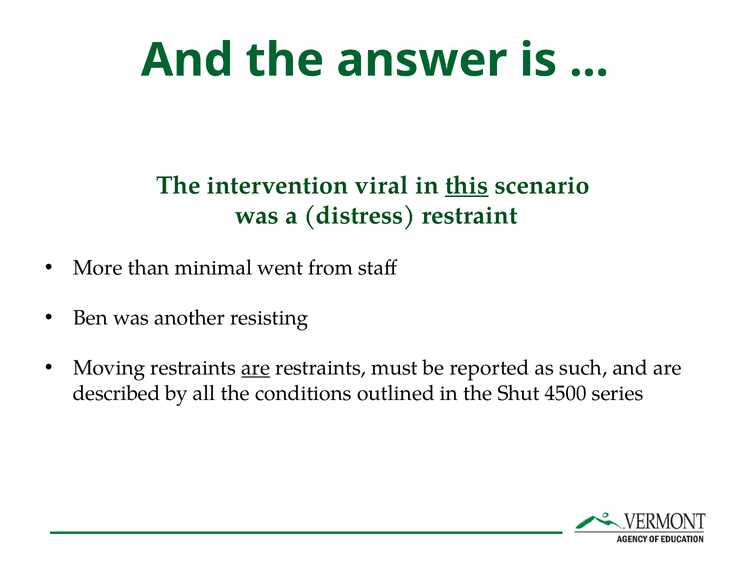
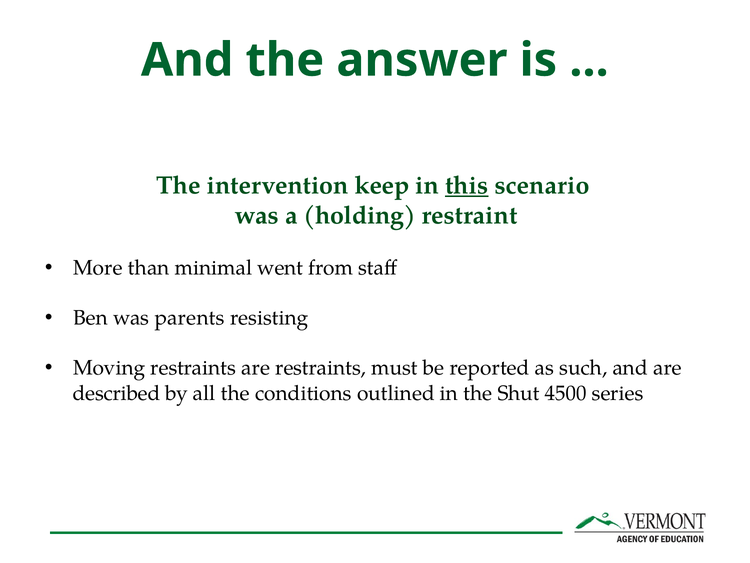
viral: viral -> keep (382, 186)
distress: distress -> holding (360, 216)
another: another -> parents (190, 318)
are underline: present -> none (256, 368)
